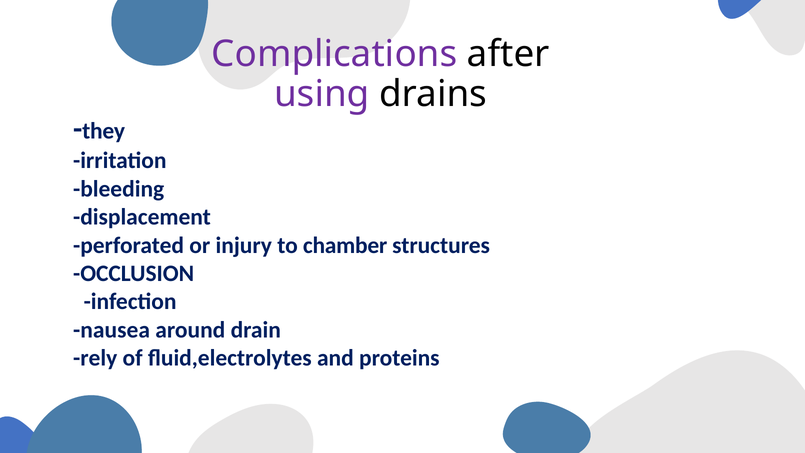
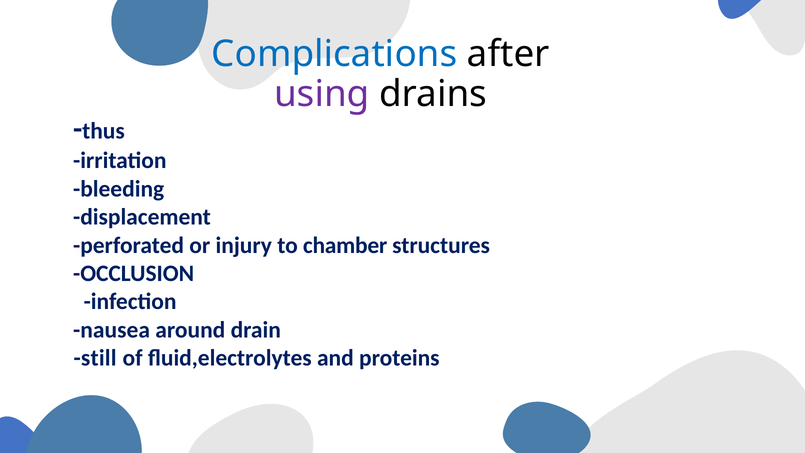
Complications colour: purple -> blue (334, 54)
they: they -> thus (104, 131)
rely: rely -> still (95, 358)
